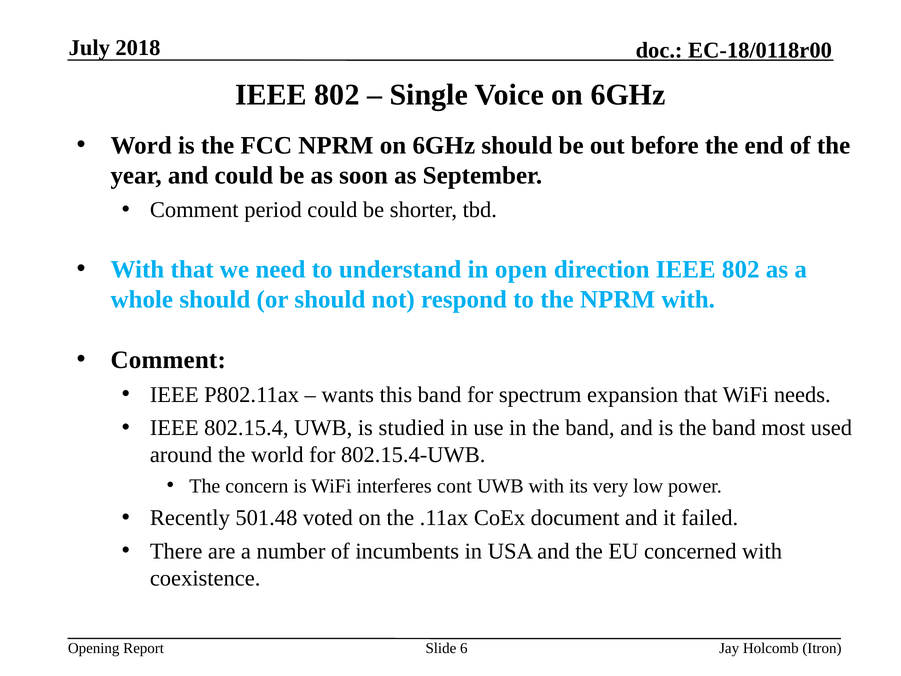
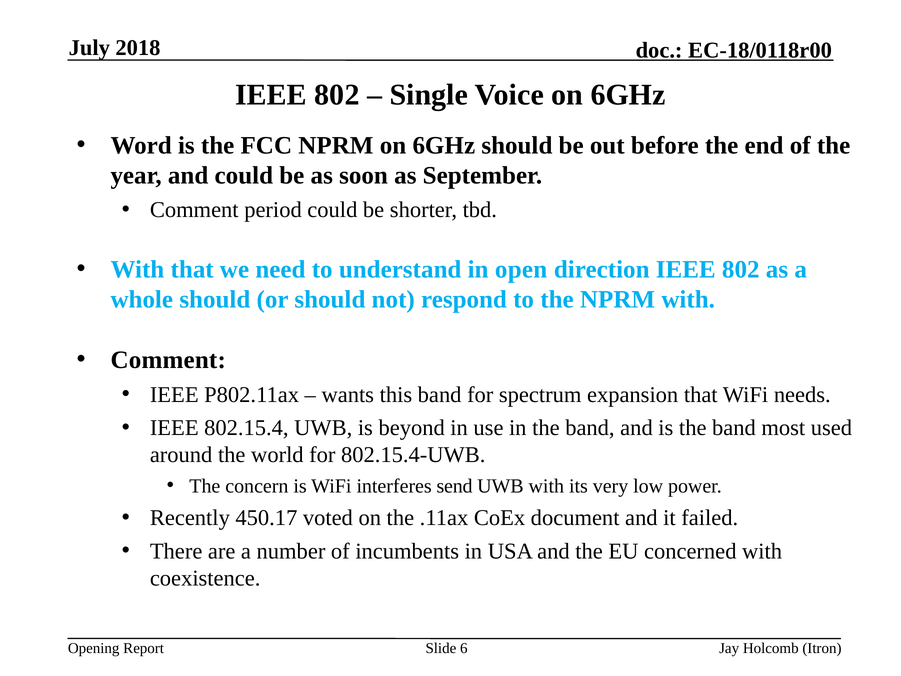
studied: studied -> beyond (412, 428)
cont: cont -> send (455, 486)
501.48: 501.48 -> 450.17 (266, 518)
